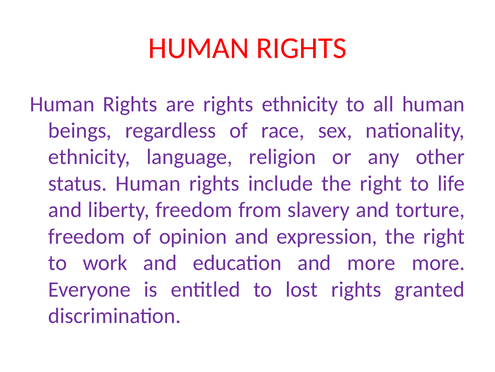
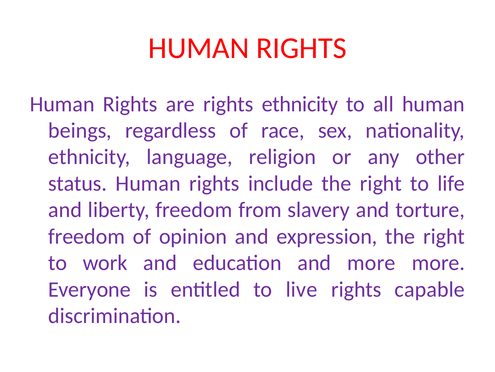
lost: lost -> live (302, 289)
granted: granted -> capable (430, 289)
